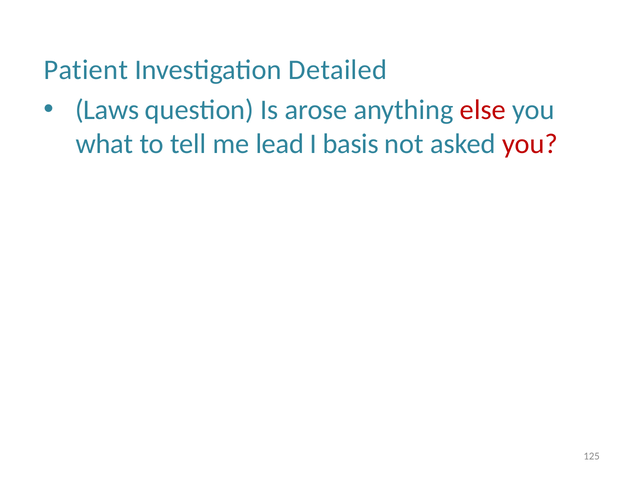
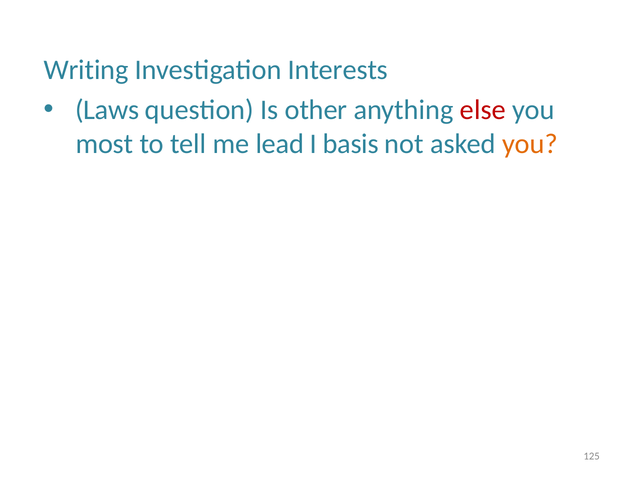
Patient: Patient -> Writing (86, 70)
Detailed: Detailed -> Interests (338, 70)
arose: arose -> other (316, 110)
what: what -> most (104, 144)
you colour: red -> orange (530, 144)
